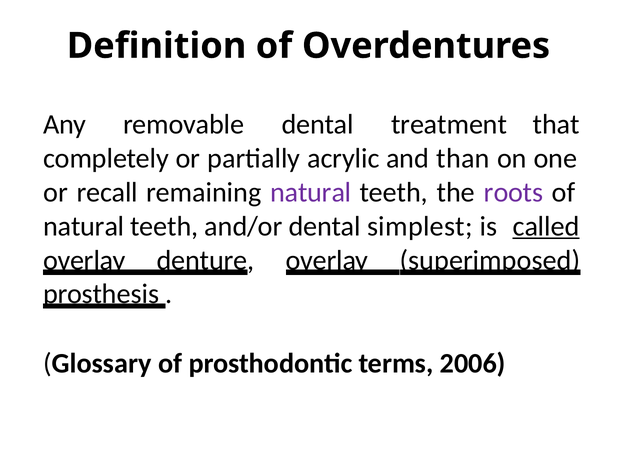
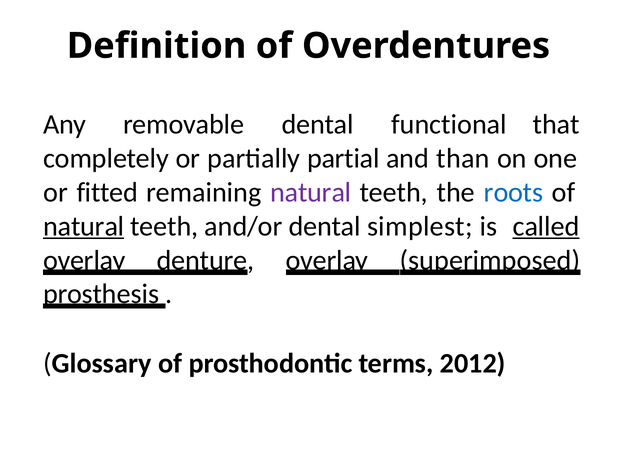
treatment: treatment -> functional (449, 125)
acrylic: acrylic -> partial (343, 159)
recall: recall -> fitted (107, 192)
roots colour: purple -> blue (514, 192)
natural underline: none -> present (84, 226)
2006: 2006 -> 2012 (473, 364)
